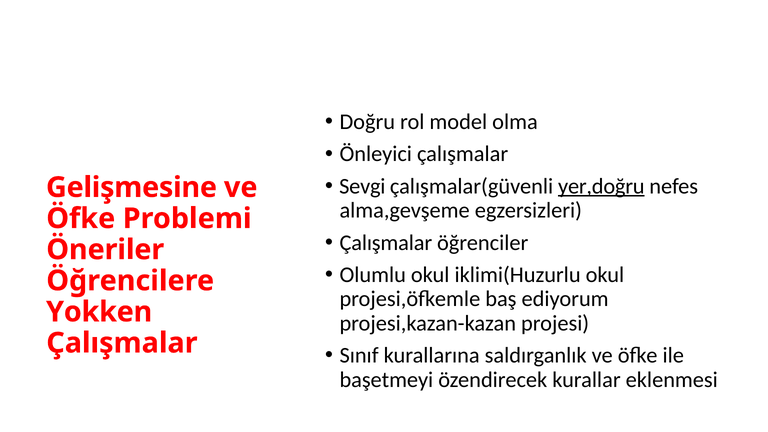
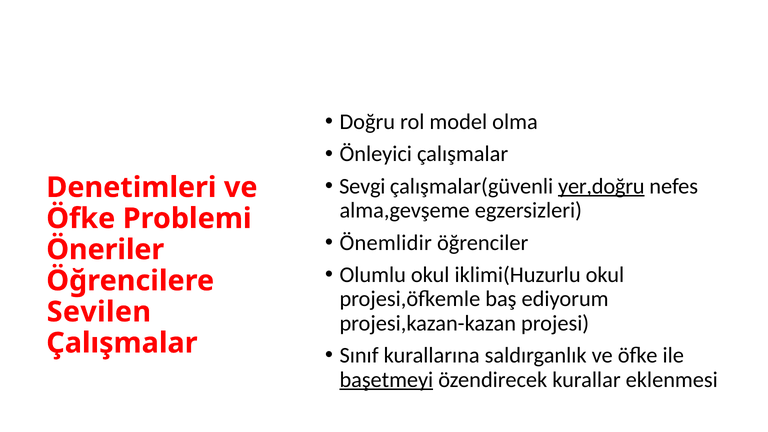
Gelişmesine: Gelişmesine -> Denetimleri (131, 187)
Çalışmalar: Çalışmalar -> Önemlidir (386, 243)
Yokken: Yokken -> Sevilen (99, 312)
başetmeyi underline: none -> present (386, 380)
